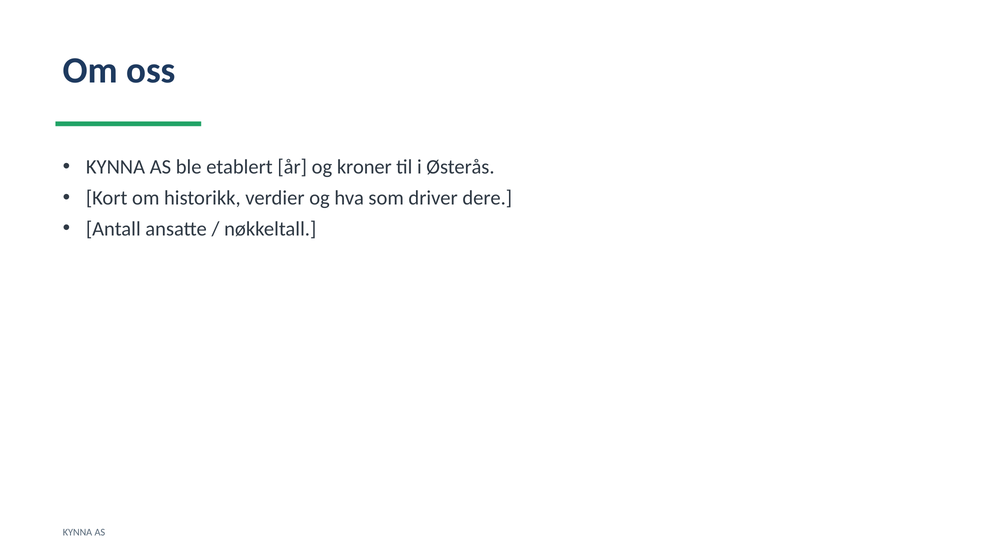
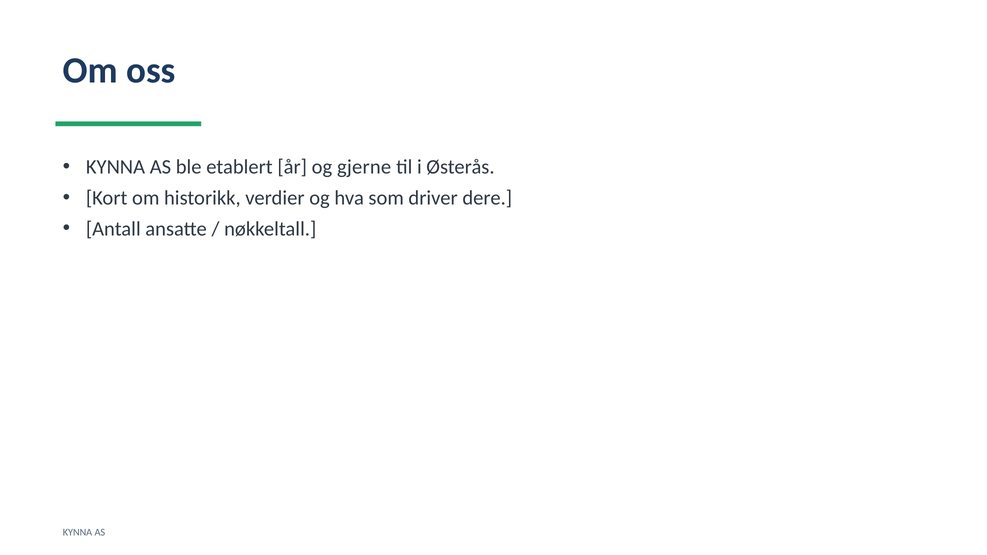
kroner: kroner -> gjerne (364, 167)
